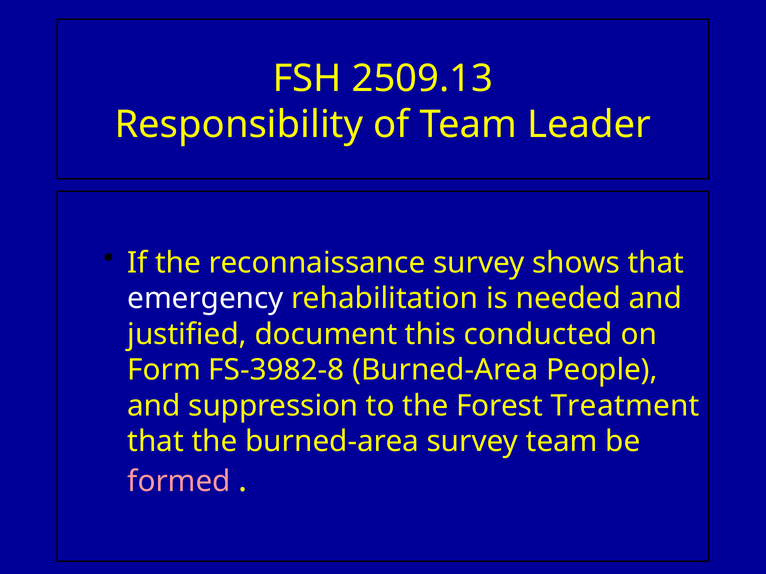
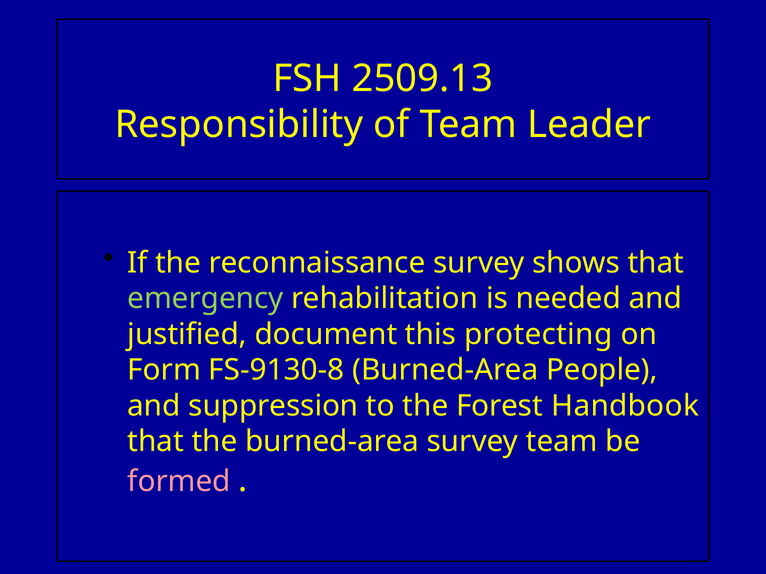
emergency colour: white -> light green (206, 299)
conducted: conducted -> protecting (538, 335)
FS-3982-8: FS-3982-8 -> FS-9130-8 (276, 370)
Treatment: Treatment -> Handbook (625, 406)
